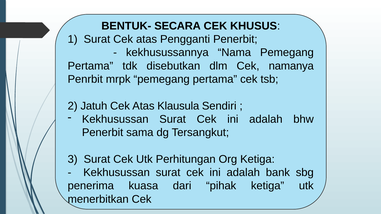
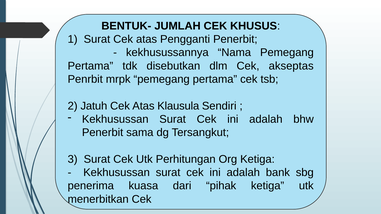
SECARA: SECARA -> JUMLAH (177, 26)
namanya: namanya -> akseptas (291, 66)
